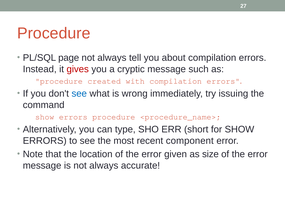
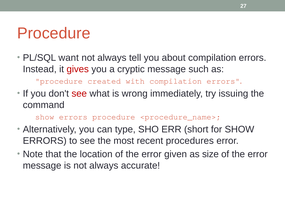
page: page -> want (69, 58)
see colour: blue -> red (79, 93)
component: component -> procedures (190, 141)
